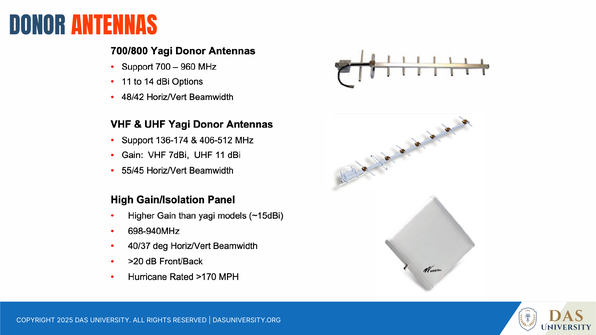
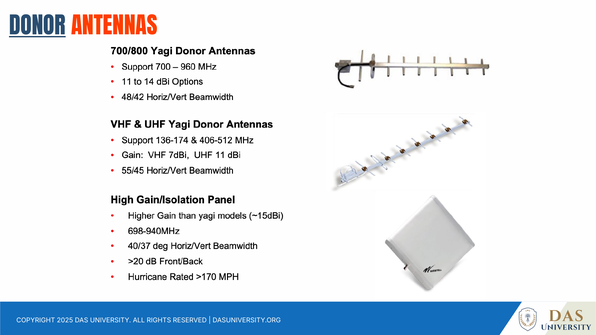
DONOR underline: none -> present (37, 27)
